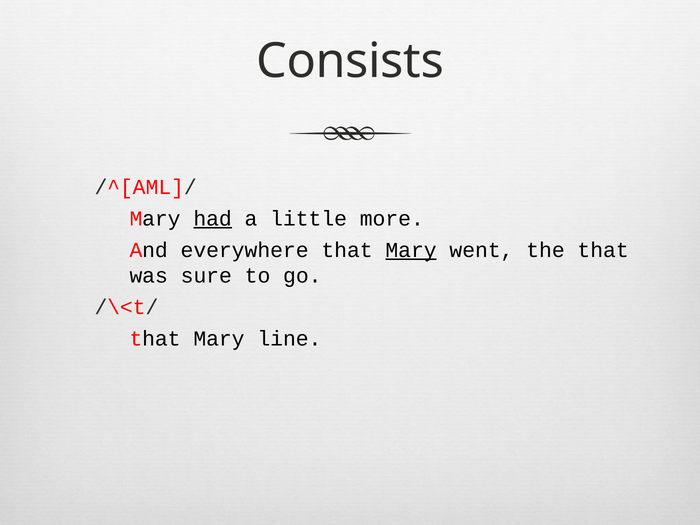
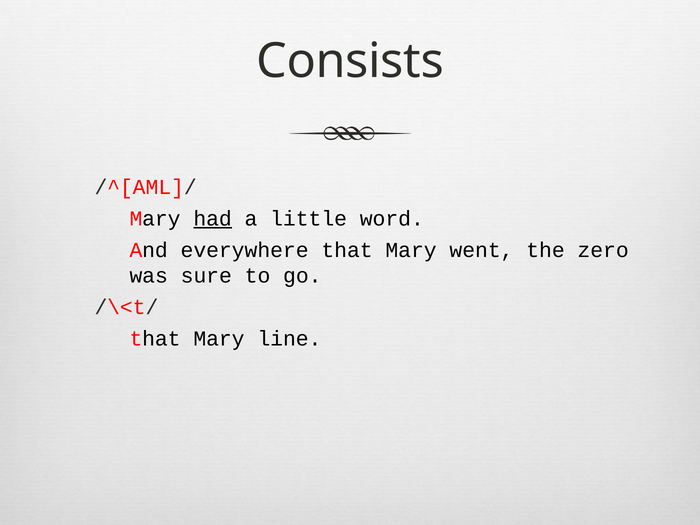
more: more -> word (392, 218)
Mary underline: present -> none (411, 250)
the that: that -> zero (603, 250)
